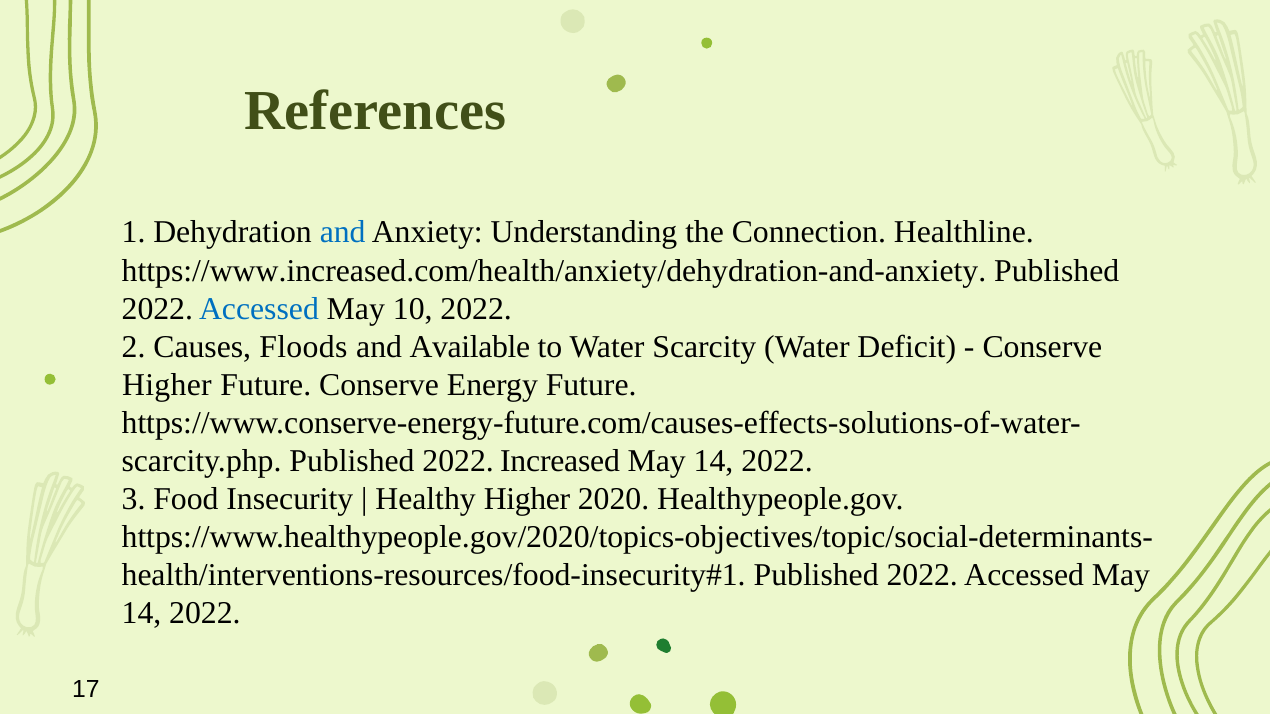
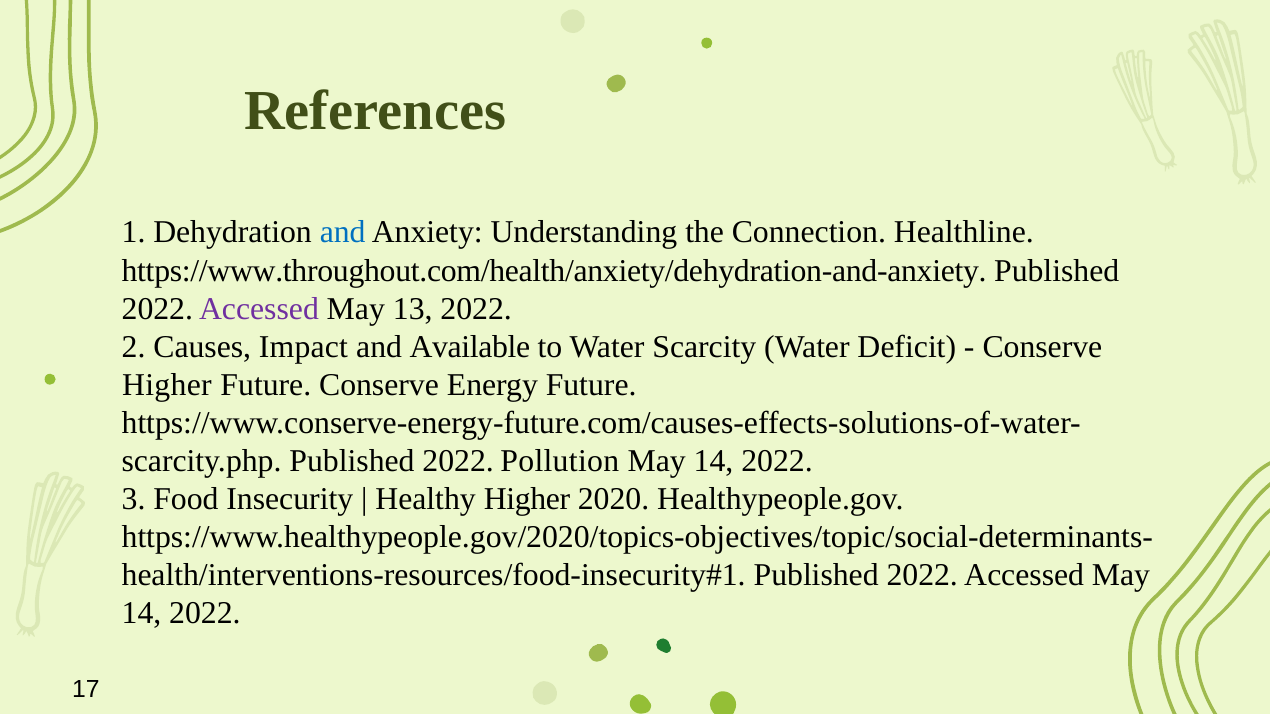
https://www.increased.com/health/anxiety/dehydration-and-anxiety: https://www.increased.com/health/anxiety/dehydration-and-anxiety -> https://www.throughout.com/health/anxiety/dehydration-and-anxiety (554, 271)
Accessed colour: blue -> purple (259, 309)
10: 10 -> 13 (413, 309)
Floods: Floods -> Impact (303, 347)
Increased: Increased -> Pollution (560, 461)
